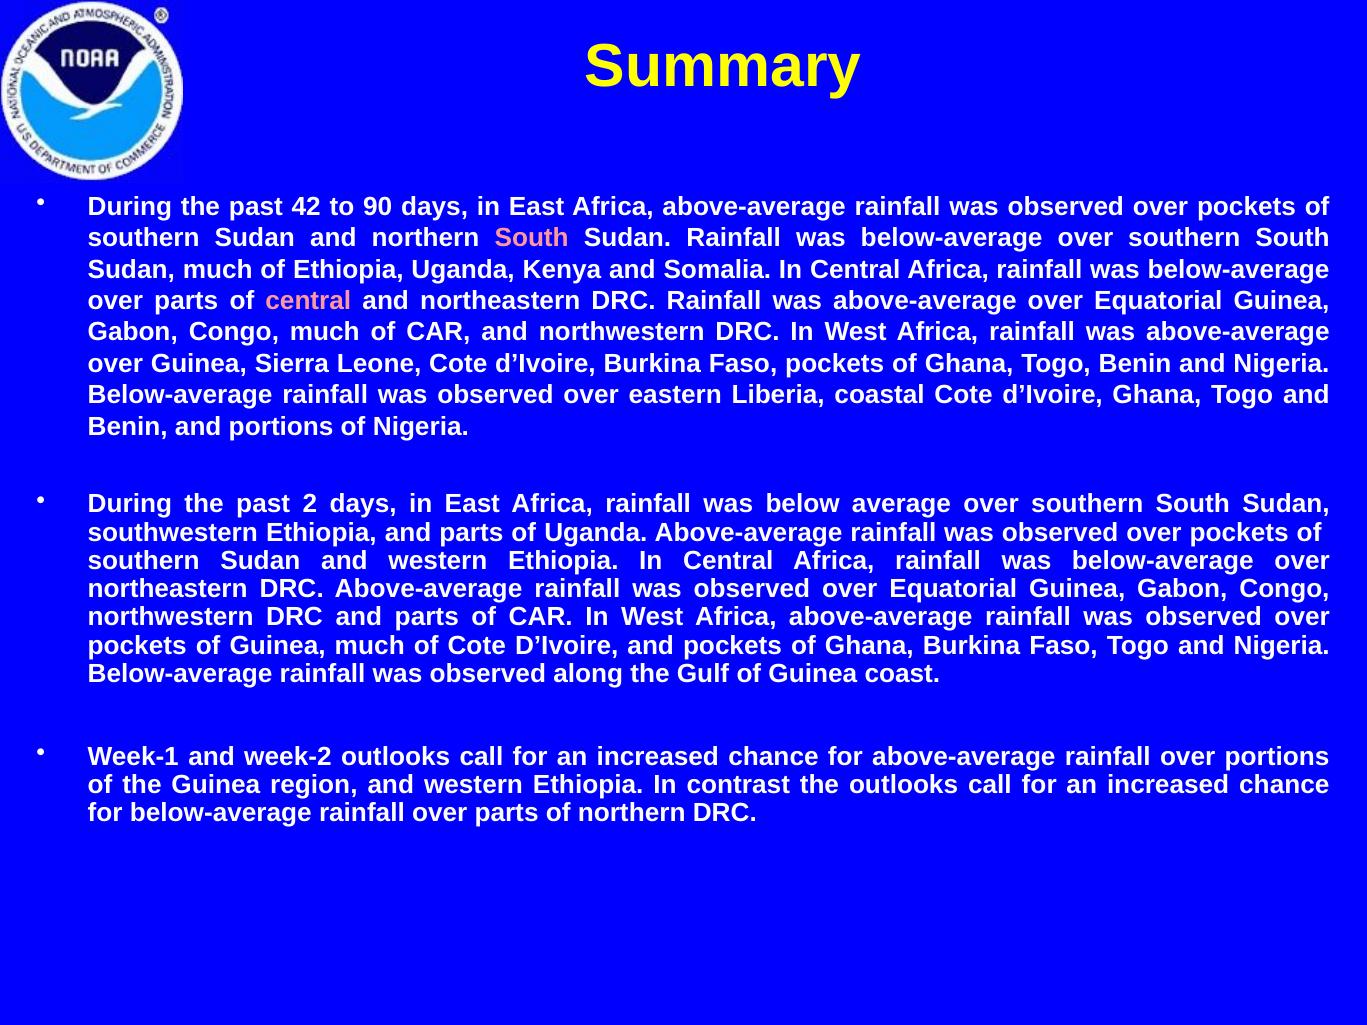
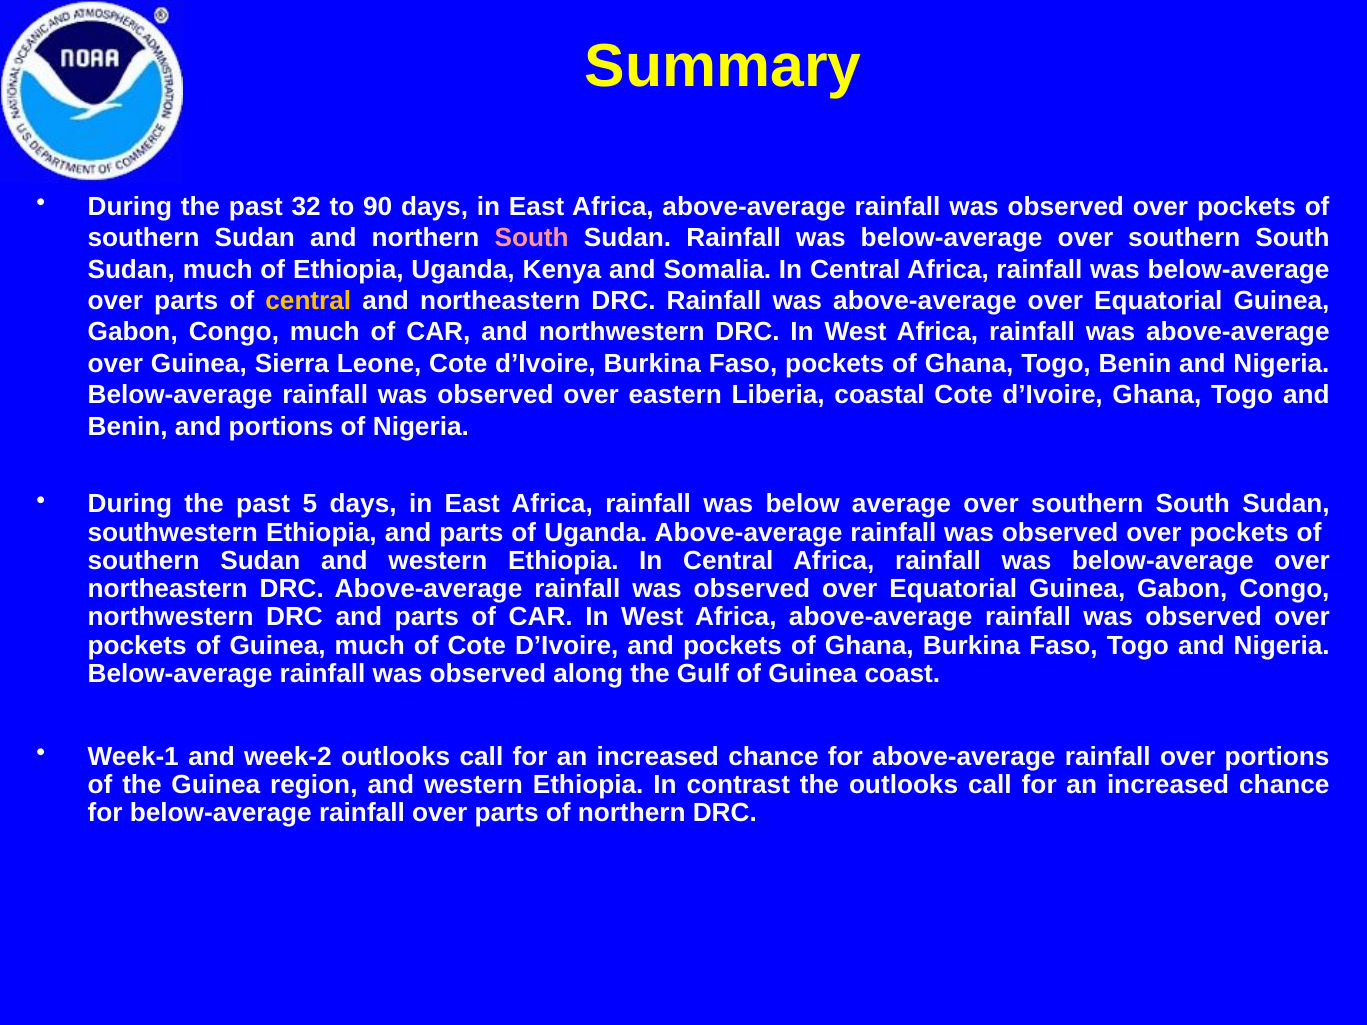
42: 42 -> 32 (306, 207)
central colour: pink -> yellow (308, 301)
2: 2 -> 5 (310, 504)
